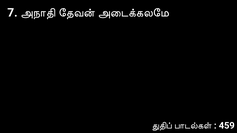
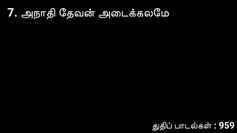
459: 459 -> 959 (227, 126)
